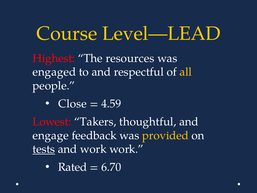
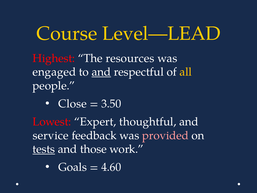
and underline: none -> present (101, 72)
4.59: 4.59 -> 3.50 (111, 104)
Takers: Takers -> Expert (95, 122)
engage: engage -> service (51, 135)
provided colour: yellow -> pink (165, 135)
and work: work -> those (93, 149)
Rated: Rated -> Goals (73, 167)
6.70: 6.70 -> 4.60 (111, 167)
